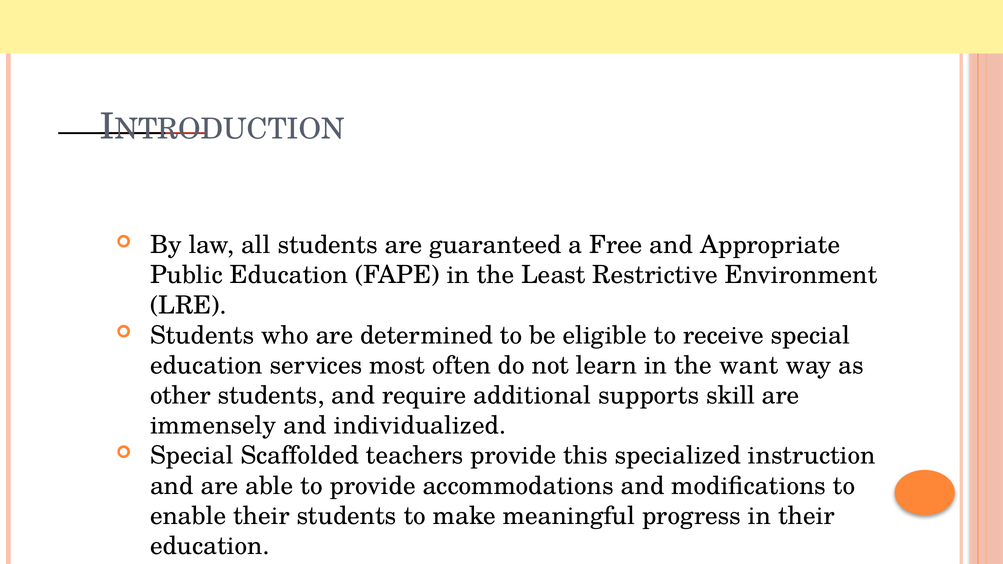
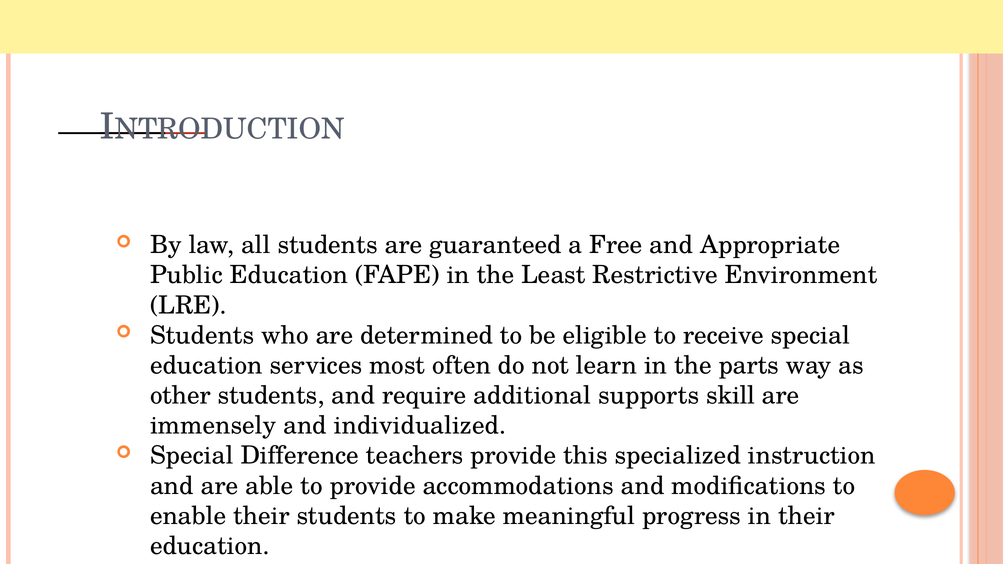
want: want -> parts (749, 366)
Scaffolded: Scaffolded -> Difference (300, 456)
